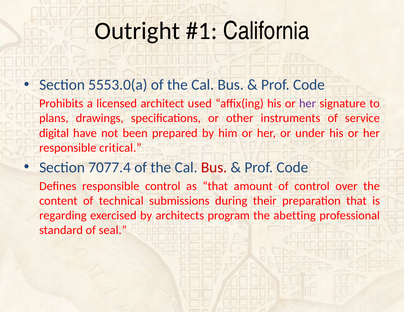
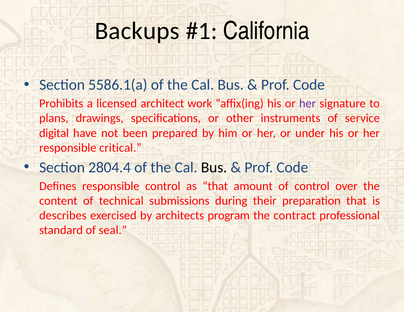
Outright: Outright -> Backups (137, 31)
5553.0(a: 5553.0(a -> 5586.1(a (118, 85)
used: used -> work (200, 104)
7077.4: 7077.4 -> 2804.4 (110, 168)
Bus colour: red -> black (214, 168)
regarding: regarding -> describes (63, 216)
abetting: abetting -> contract (295, 216)
